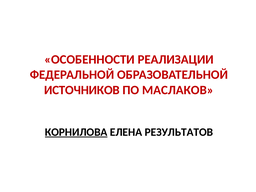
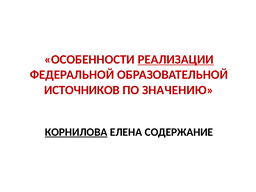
РЕАЛИЗАЦИИ underline: none -> present (176, 59)
МАСЛАКОВ: МАСЛАКОВ -> ЗНАЧЕНИЮ (178, 90)
РЕЗУЛЬТАТОВ: РЕЗУЛЬТАТОВ -> СОДЕРЖАНИЕ (179, 132)
